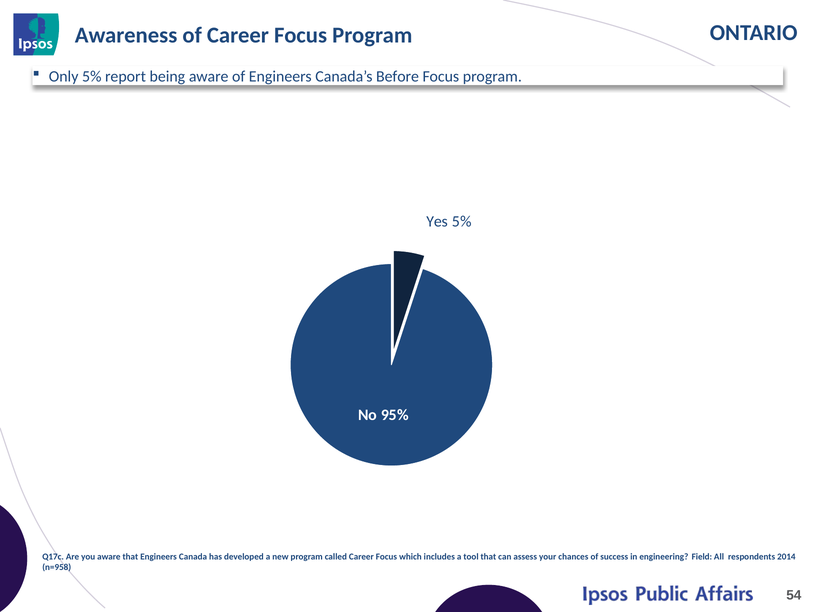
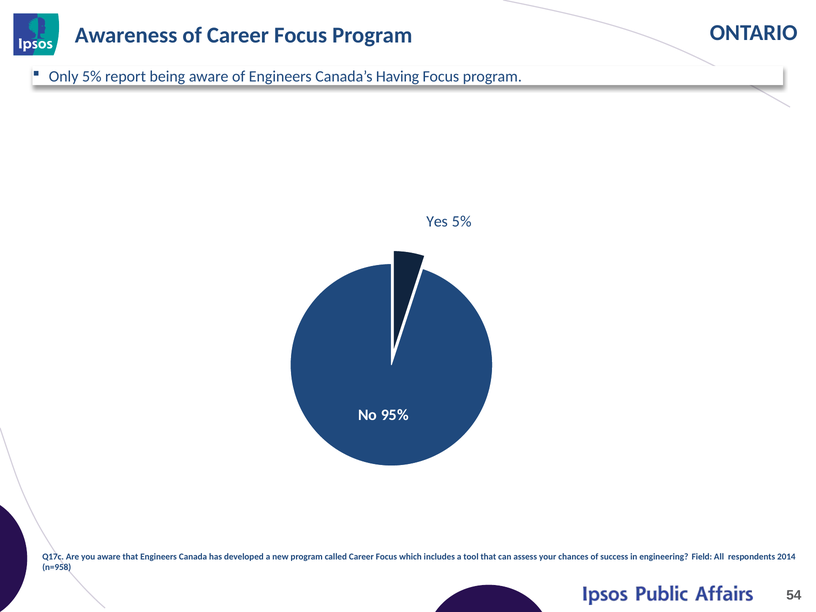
Before: Before -> Having (398, 77)
